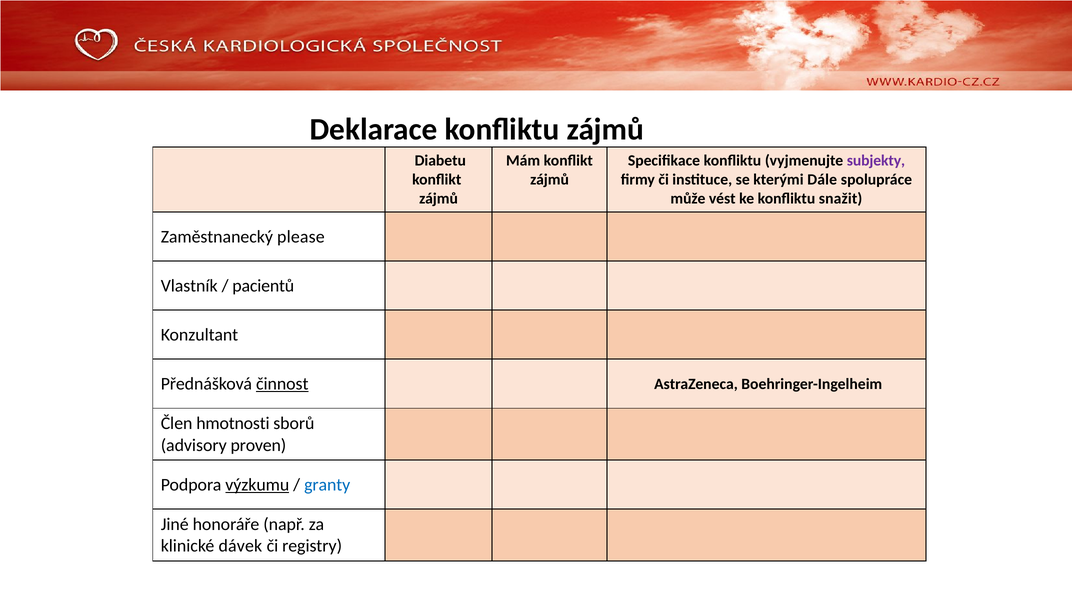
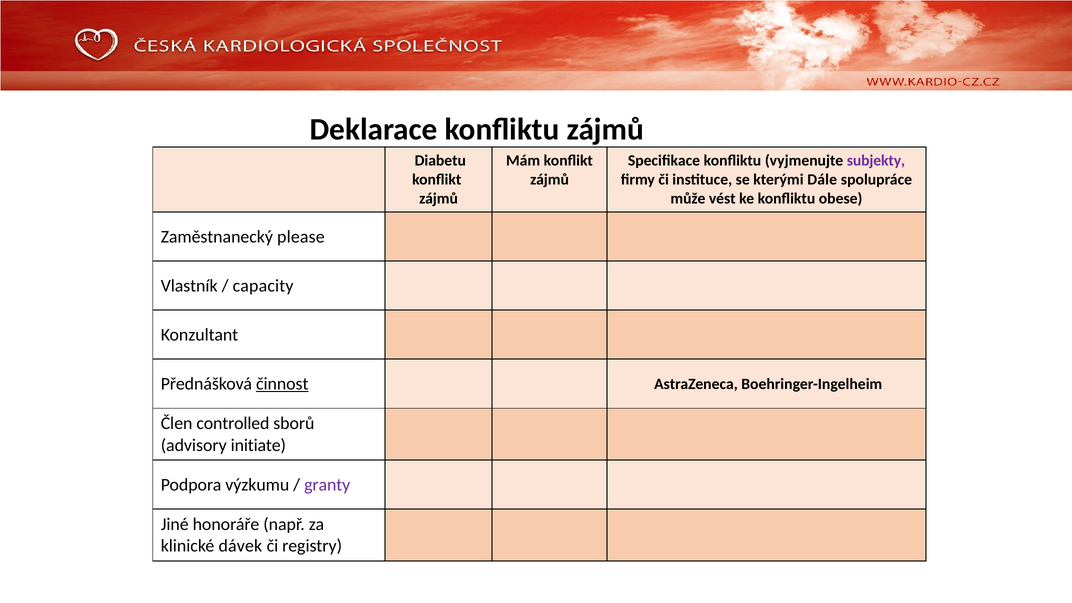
snažit: snažit -> obese (841, 199)
pacientů: pacientů -> capacity (263, 286)
hmotnosti: hmotnosti -> controlled (233, 423)
proven: proven -> initiate (258, 445)
výzkumu underline: present -> none (257, 485)
granty colour: blue -> purple (327, 485)
